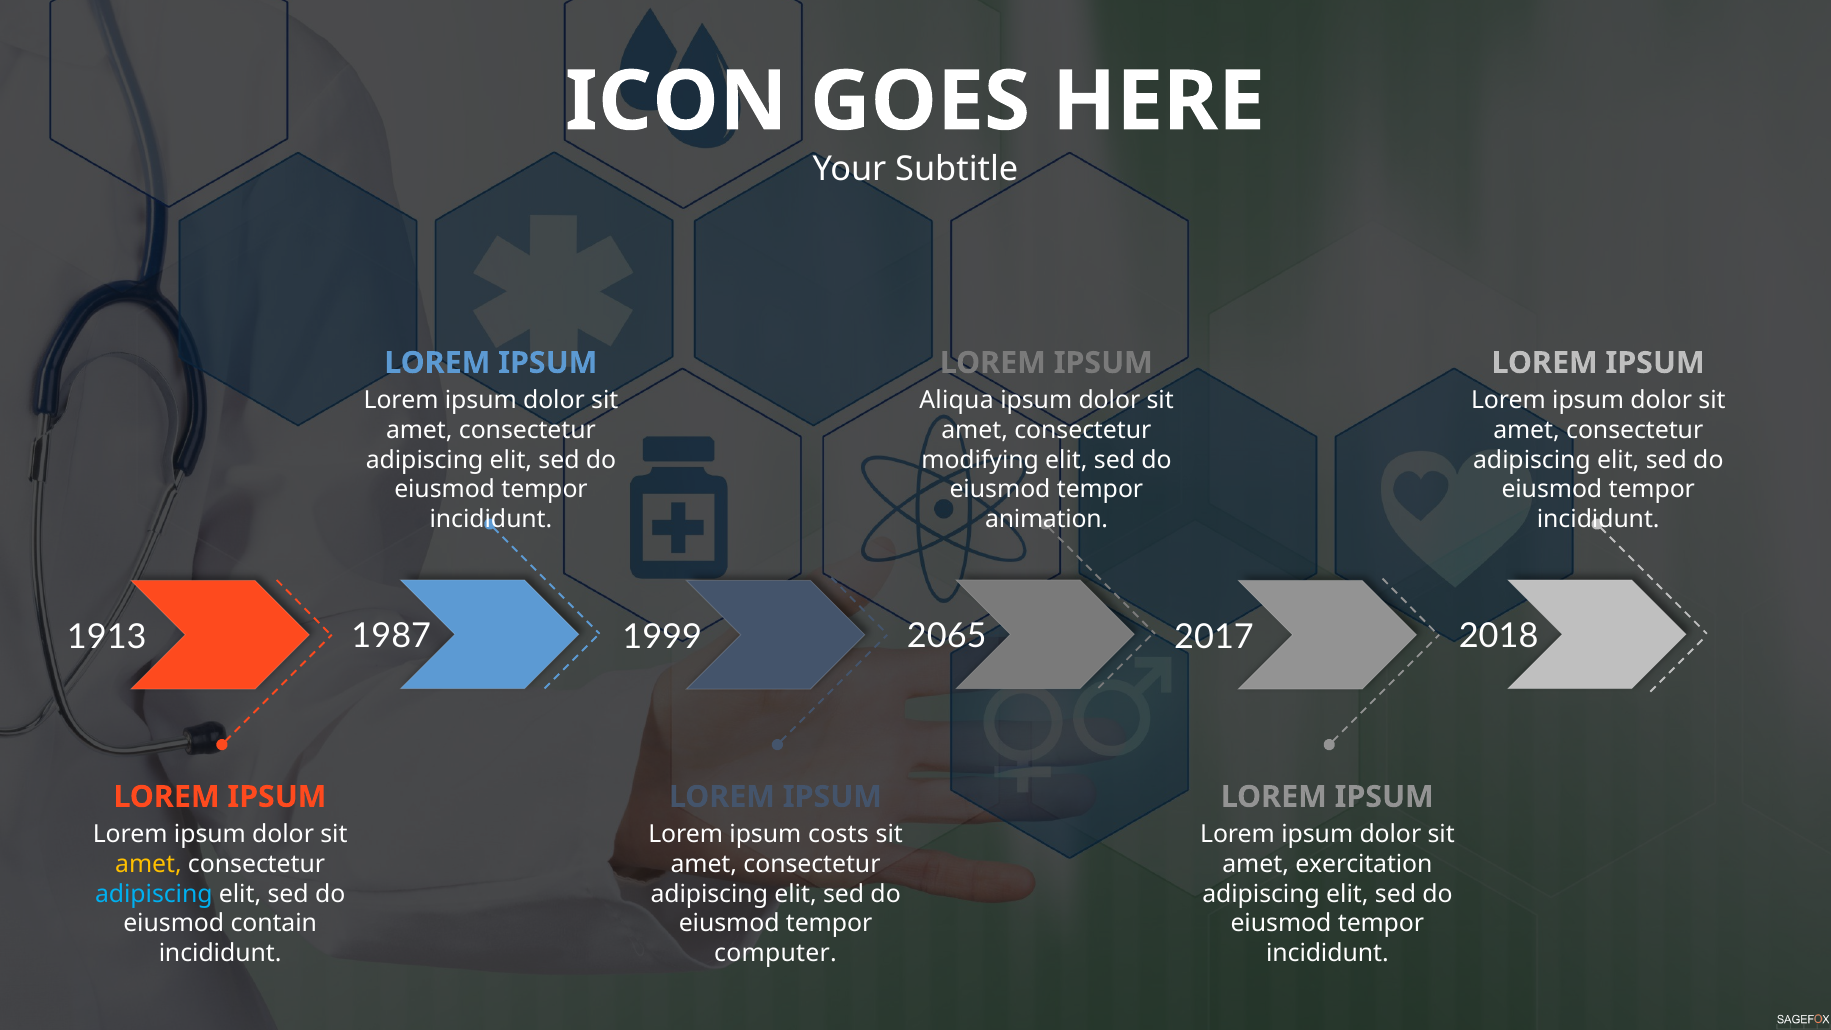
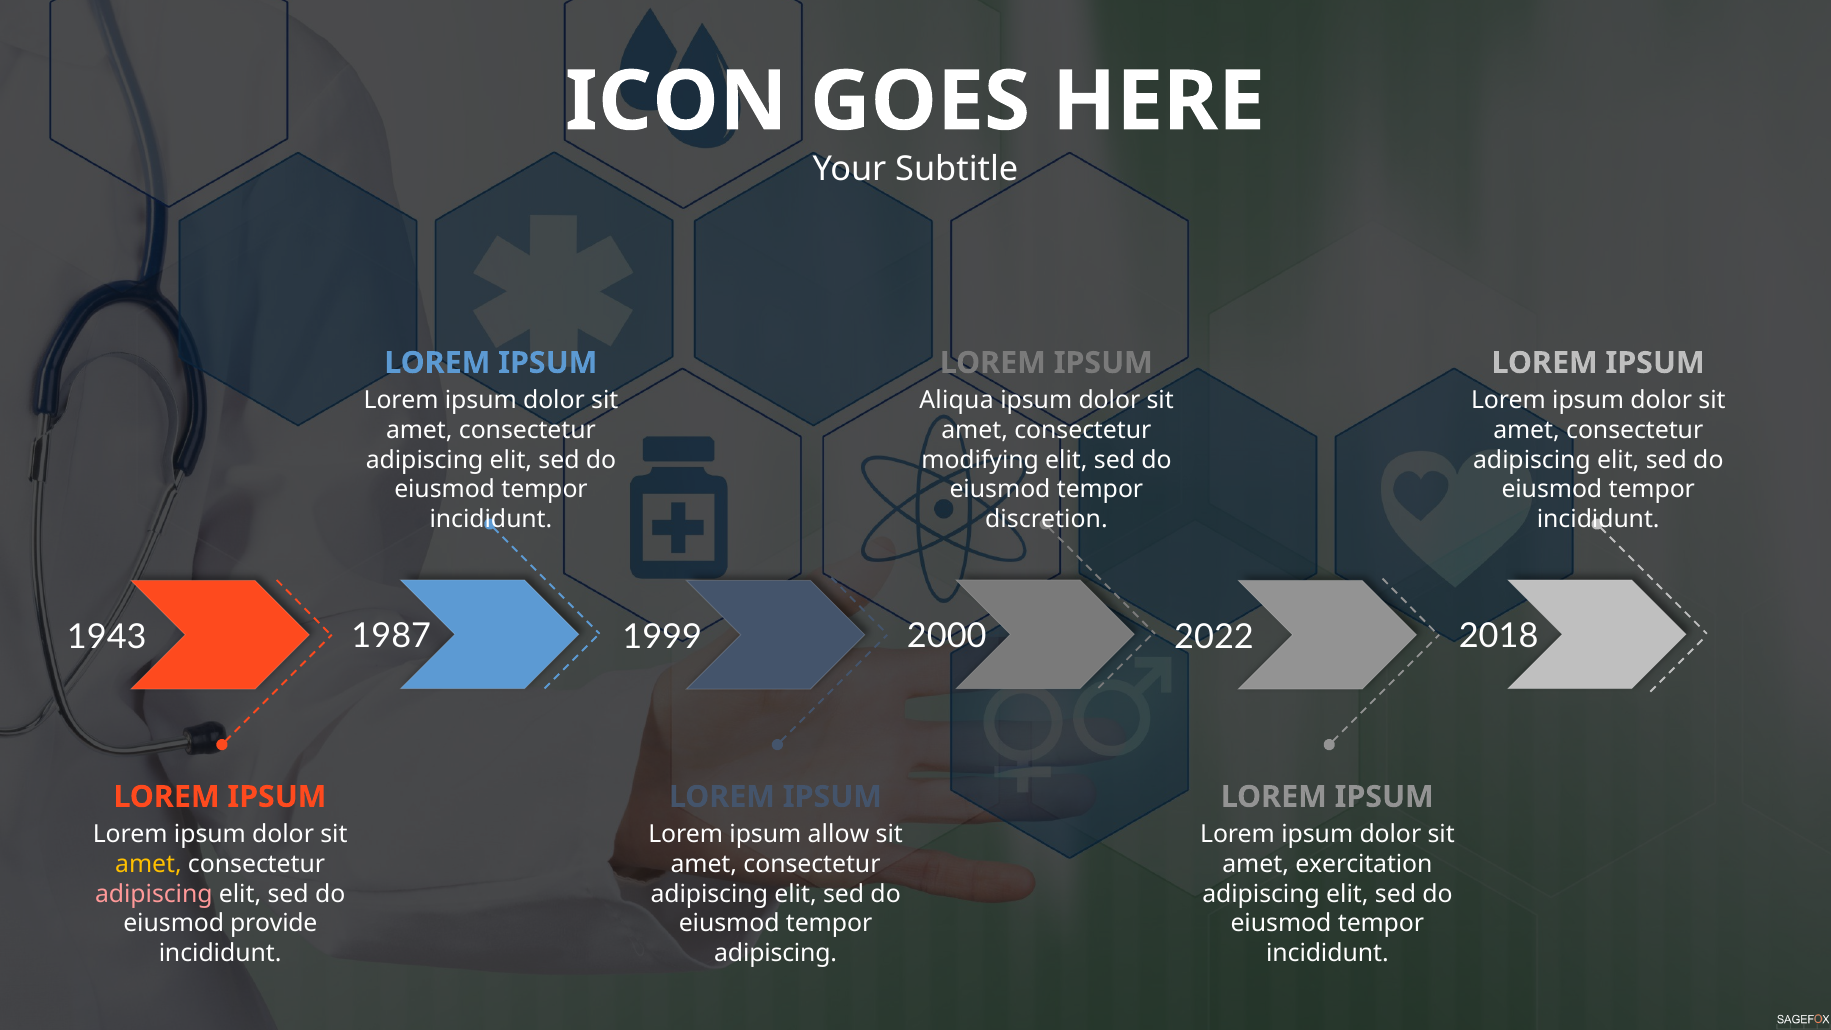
animation: animation -> discretion (1046, 519)
1913: 1913 -> 1943 (107, 637)
2065: 2065 -> 2000 (947, 636)
2017: 2017 -> 2022 (1214, 637)
costs: costs -> allow (839, 834)
adipiscing colour: light blue -> pink (154, 894)
contain: contain -> provide (274, 924)
computer: computer -> adipiscing (776, 953)
